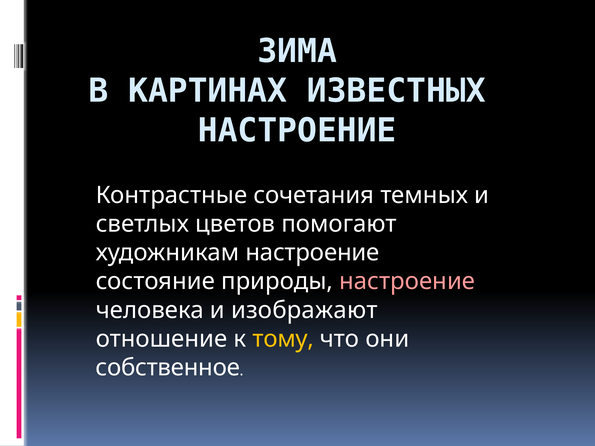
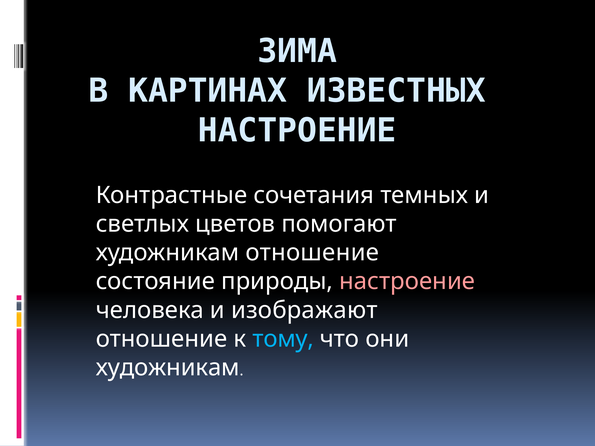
художникам настроение: настроение -> отношение (312, 253)
тому colour: yellow -> light blue (283, 339)
собственное: собственное -> художникам (168, 368)
